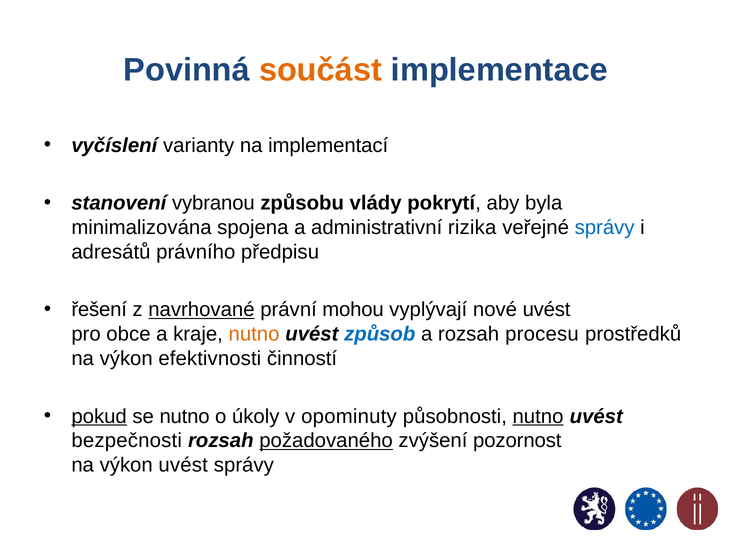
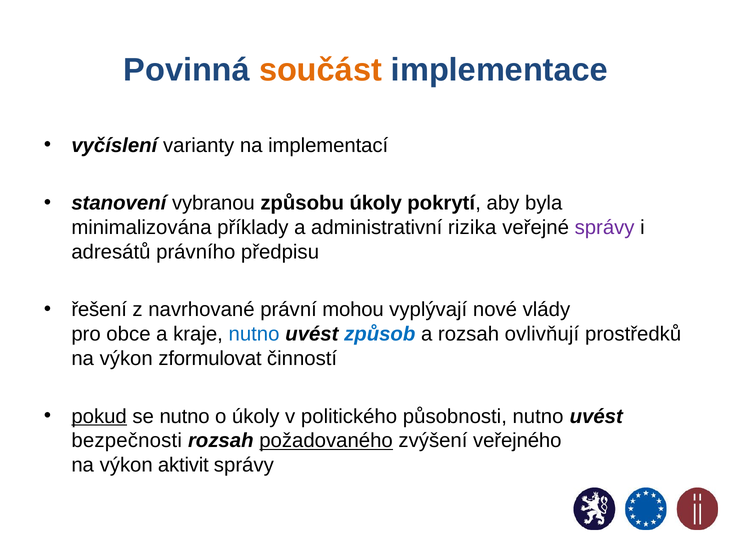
způsobu vlády: vlády -> úkoly (376, 203)
spojena: spojena -> příklady (253, 228)
správy colour: blue -> purple (605, 228)
navrhované underline: present -> none (201, 310)
nové uvést: uvést -> vlády (546, 310)
nutno colour: orange -> blue (254, 334)
procesu: procesu -> ovlivňují (542, 334)
efektivnosti: efektivnosti -> zformulovat (210, 359)
opominuty: opominuty -> politického (349, 416)
nutno underline: present -> none (538, 416)
pozornost: pozornost -> veřejného (517, 441)
výkon uvést: uvést -> aktivit (183, 465)
